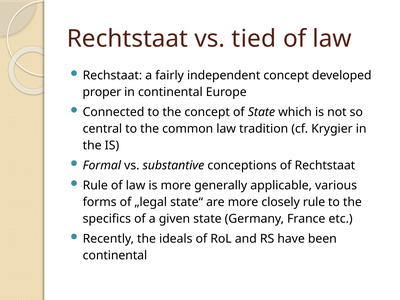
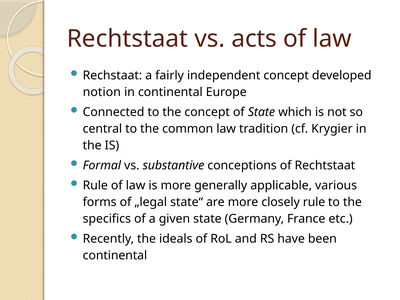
tied: tied -> acts (254, 39)
proper: proper -> notion (102, 92)
